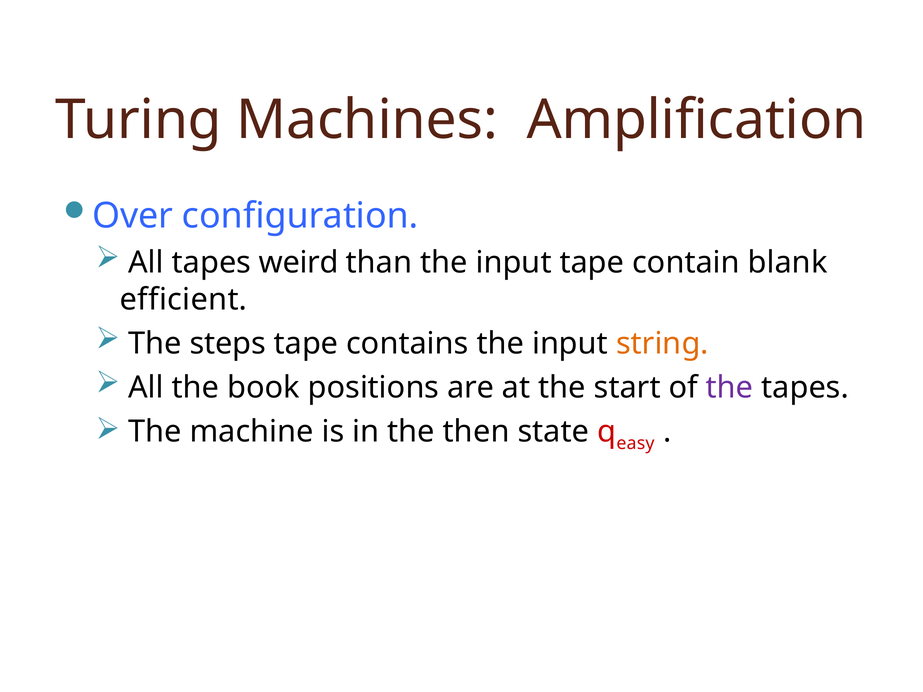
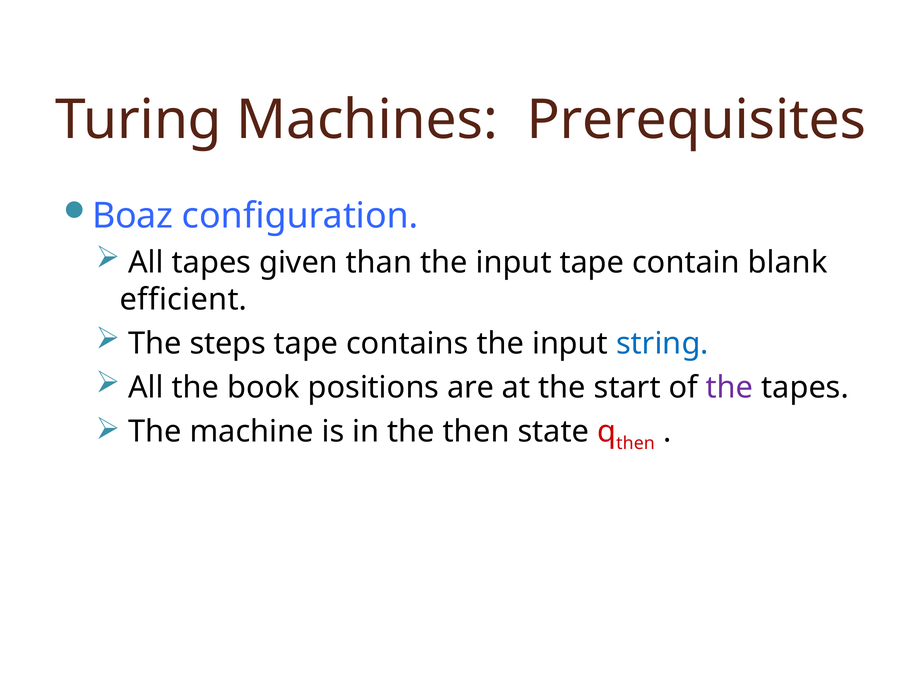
Amplification: Amplification -> Prerequisites (696, 120)
Over: Over -> Boaz (133, 216)
weird: weird -> given (298, 263)
string colour: orange -> blue (662, 344)
easy: easy -> then (636, 444)
